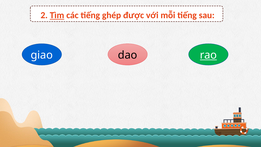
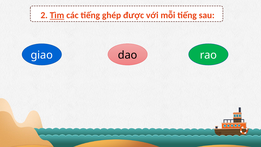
rao underline: present -> none (208, 55)
